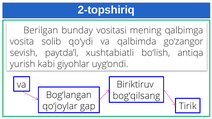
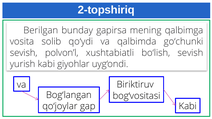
vositasi: vositasi -> gapirsa (112, 30)
go‘zangor: go‘zangor -> go‘chunki (184, 42)
paytda’l: paytda’l -> polvon’l (62, 53)
bo‘lish antiqa: antiqa -> sevish (190, 53)
bog‘qilsang: bog‘qilsang -> bog‘vositasi (137, 96)
gap Tirik: Tirik -> Kabi (188, 106)
